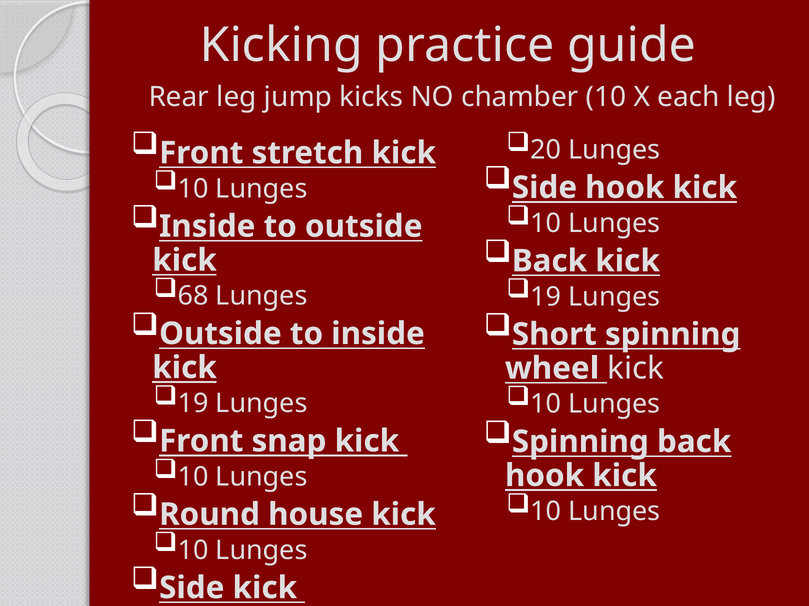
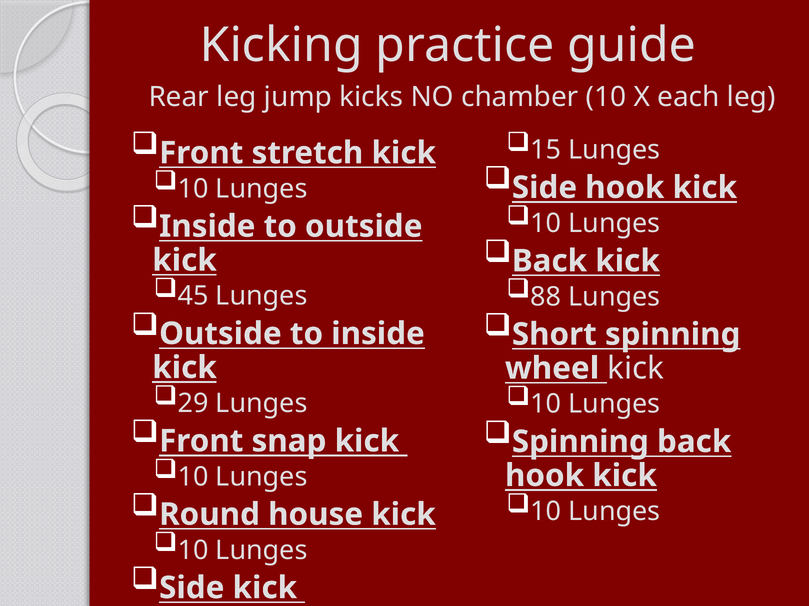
20: 20 -> 15 (546, 150)
68: 68 -> 45 (193, 296)
19: 19 -> 88 (546, 297)
19: 19 -> 29 (193, 404)
